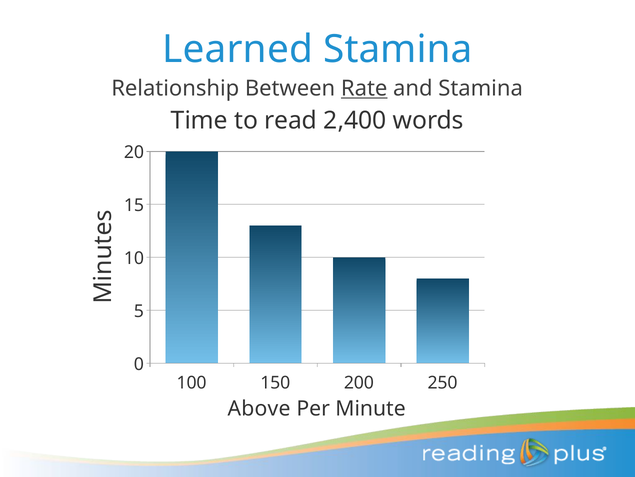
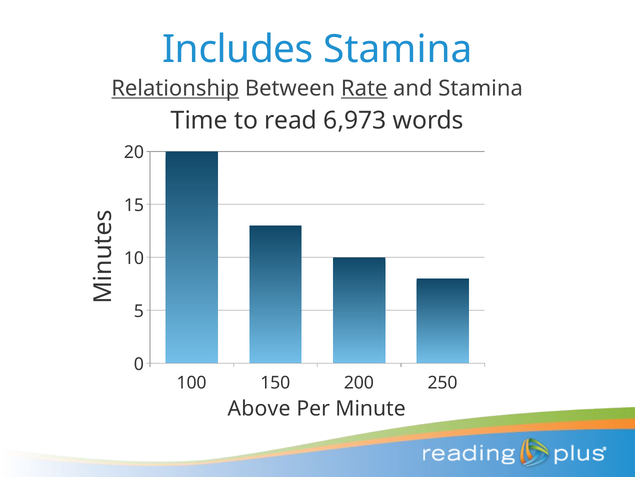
Learned: Learned -> Includes (238, 49)
Relationship underline: none -> present (175, 88)
2,400: 2,400 -> 6,973 (355, 120)
